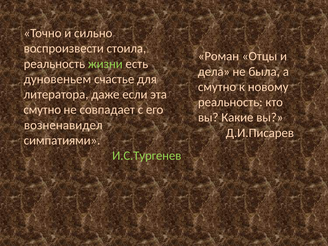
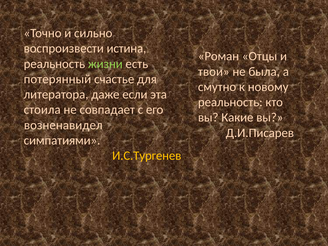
стоила: стоила -> истина (126, 49)
дела: дела -> твои (214, 72)
дуновеньем: дуновеньем -> потерянный (57, 79)
смутно: смутно -> стоила (42, 110)
И.С.Тургенев colour: light green -> yellow (147, 156)
